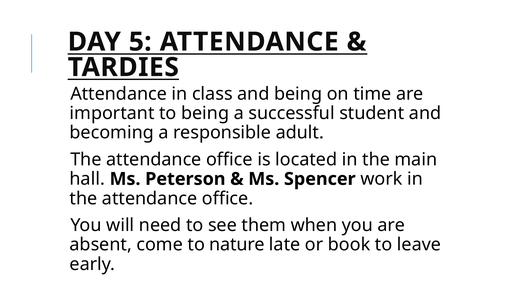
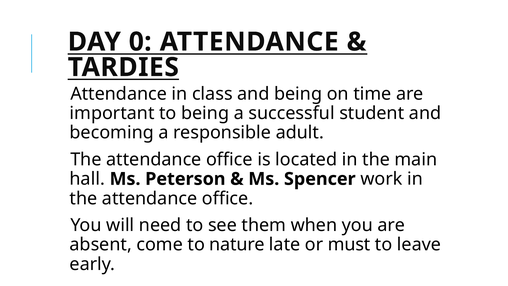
5: 5 -> 0 (140, 42)
book: book -> must (349, 244)
